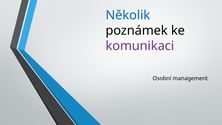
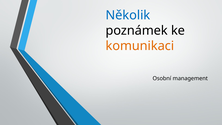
komunikaci colour: purple -> orange (140, 46)
